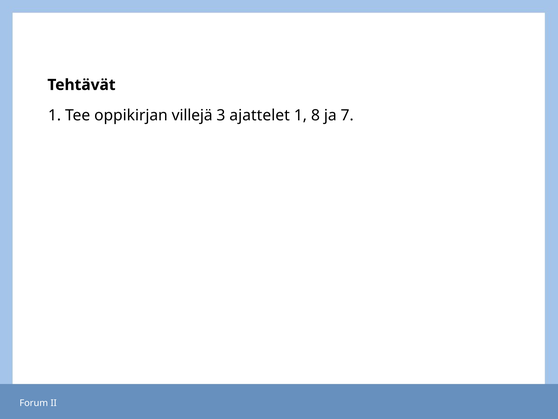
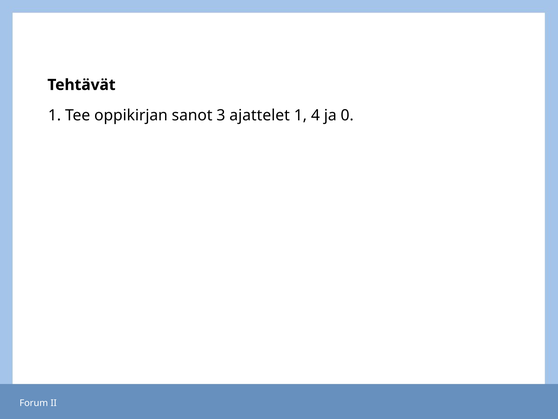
villejä: villejä -> sanot (192, 115)
8: 8 -> 4 (315, 115)
7: 7 -> 0 (347, 115)
